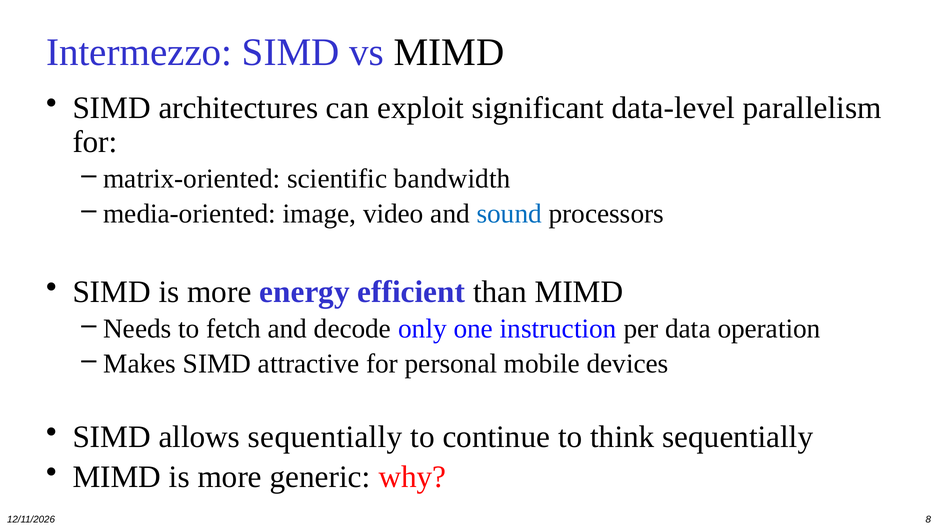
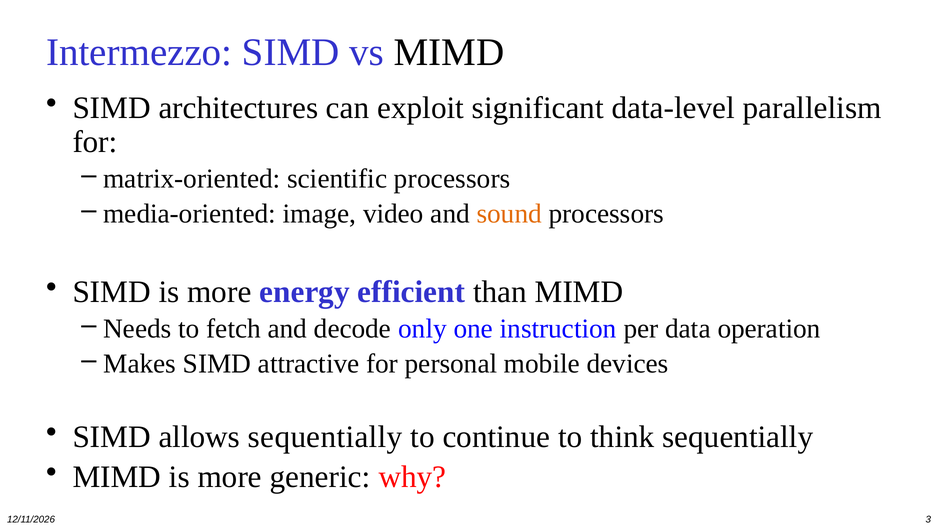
scientific bandwidth: bandwidth -> processors (452, 179)
sound colour: blue -> orange (509, 214)
8: 8 -> 3 (928, 520)
